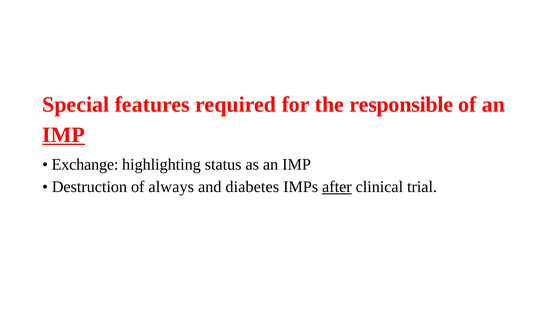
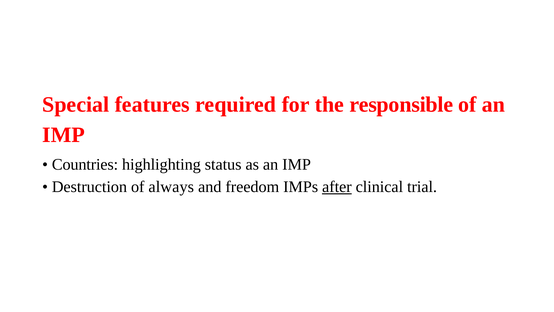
IMP underline: present -> none (64, 135)
Exchange: Exchange -> Countries (85, 164)
diabetes: diabetes -> freedom (252, 187)
